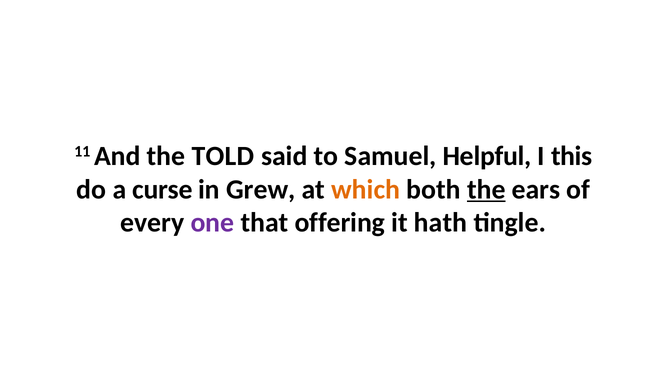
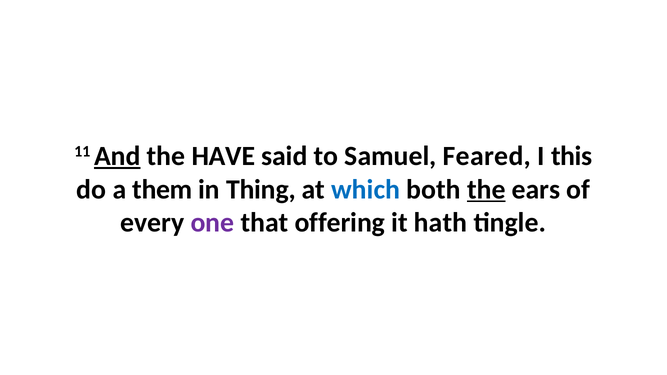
And underline: none -> present (117, 156)
TOLD: TOLD -> HAVE (223, 156)
Helpful: Helpful -> Feared (487, 156)
curse: curse -> them (162, 190)
Grew: Grew -> Thing (261, 190)
which colour: orange -> blue (366, 190)
